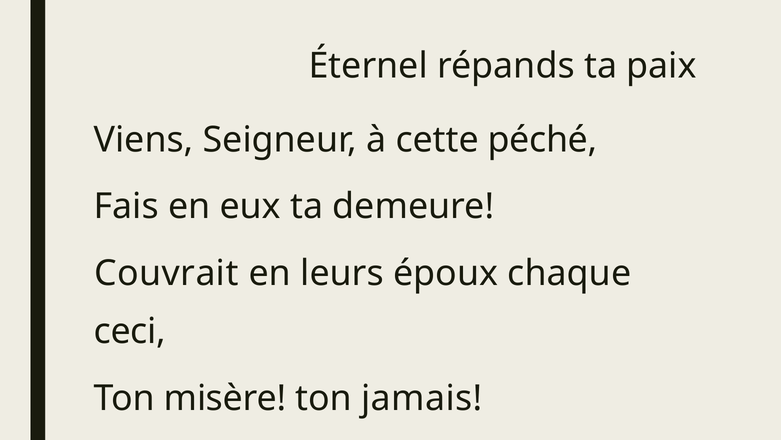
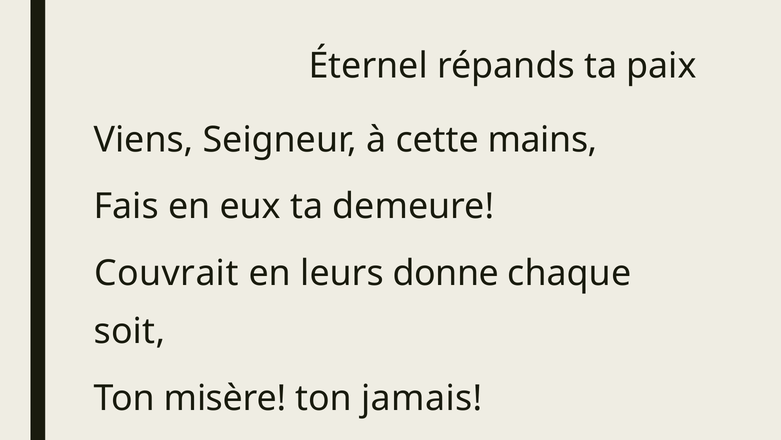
péché: péché -> mains (543, 140)
époux: époux -> donne (446, 273)
ceci: ceci -> soit (129, 331)
